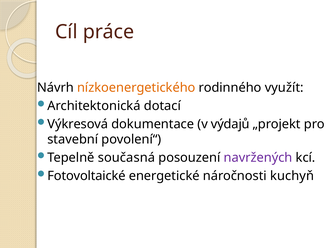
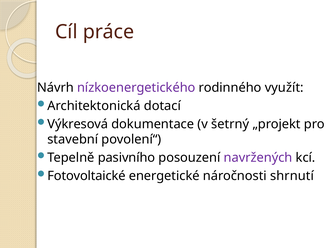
nízkoenergetického colour: orange -> purple (136, 88)
výdajů: výdajů -> šetrný (230, 124)
současná: současná -> pasivního (126, 157)
kuchyň: kuchyň -> shrnutí (292, 175)
